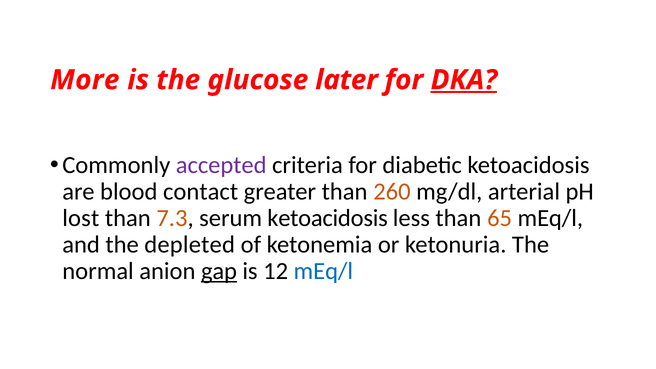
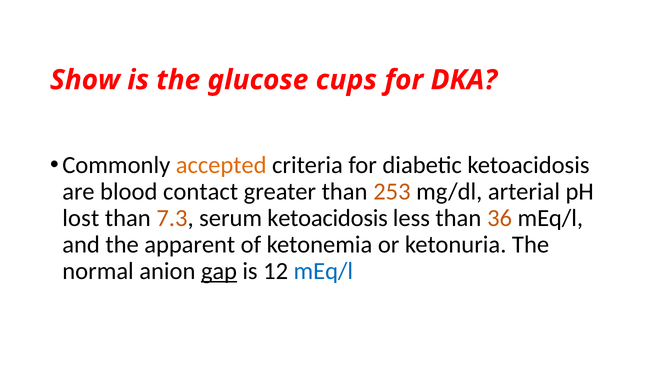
More: More -> Show (85, 80)
later: later -> cups (346, 80)
DKA underline: present -> none (464, 80)
accepted colour: purple -> orange (221, 165)
260: 260 -> 253 (392, 192)
65: 65 -> 36 (500, 218)
depleted: depleted -> apparent (190, 245)
